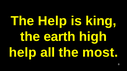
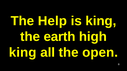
help: help -> king (23, 53)
most: most -> open (100, 53)
